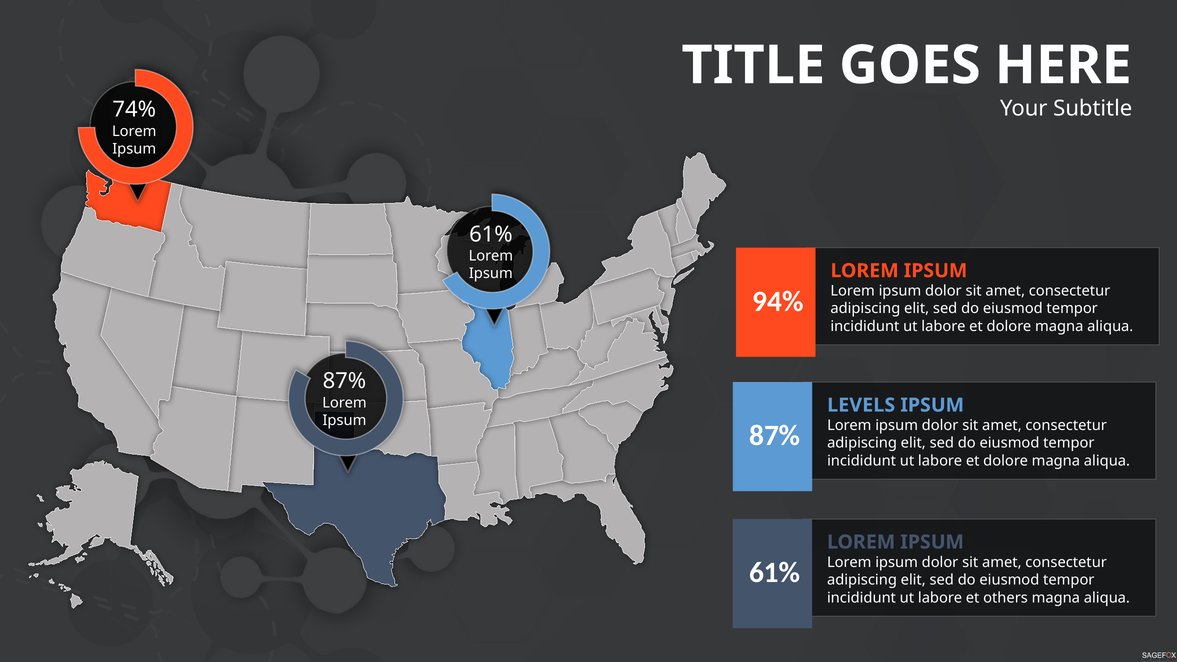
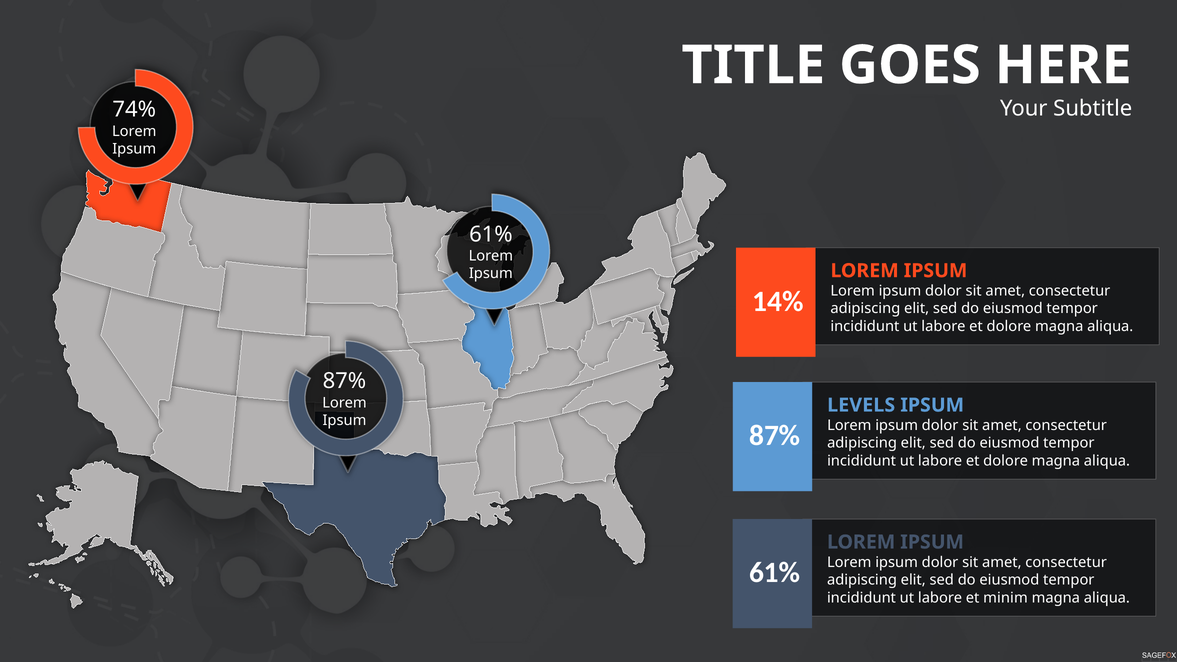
94%: 94% -> 14% (778, 301)
others: others -> minim (1005, 598)
